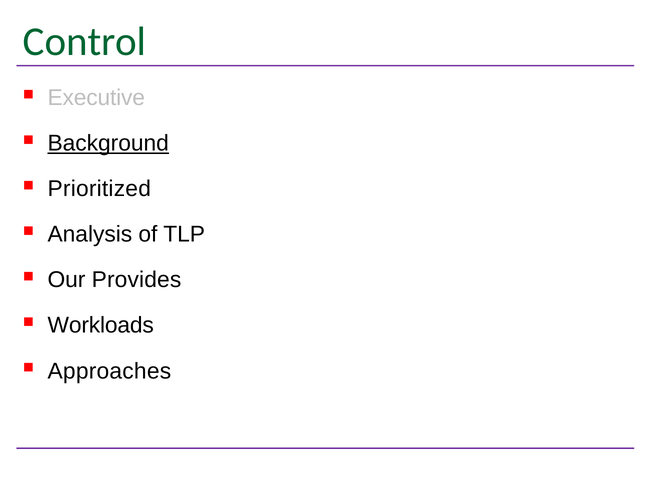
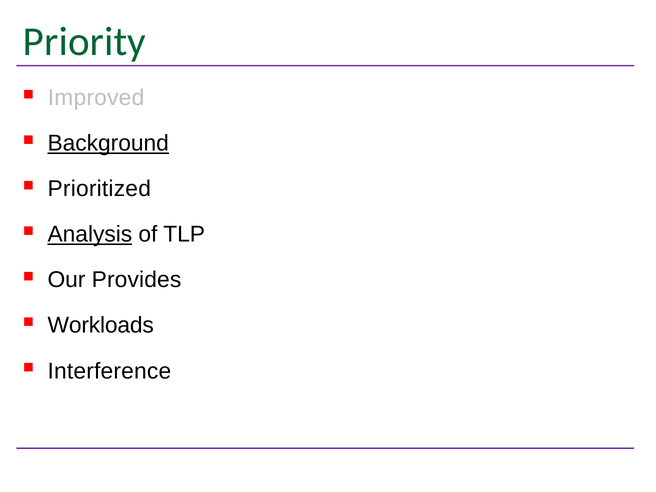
Control: Control -> Priority (84, 42)
Executive: Executive -> Improved (96, 98)
Analysis underline: none -> present (90, 234)
Approaches: Approaches -> Interference (109, 371)
